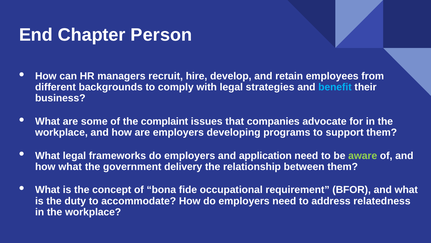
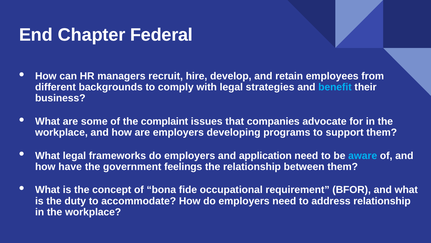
Person: Person -> Federal (162, 35)
aware colour: light green -> light blue (363, 155)
how what: what -> have (70, 166)
delivery: delivery -> feelings (183, 166)
address relatedness: relatedness -> relationship (382, 201)
